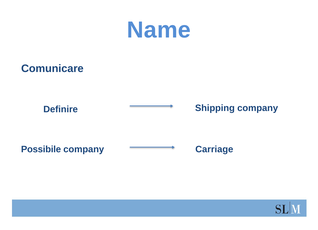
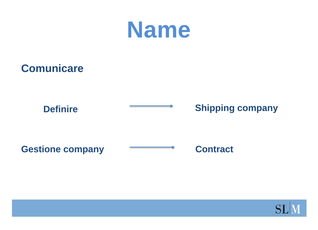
Possibile: Possibile -> Gestione (41, 149)
Carriage: Carriage -> Contract (214, 149)
